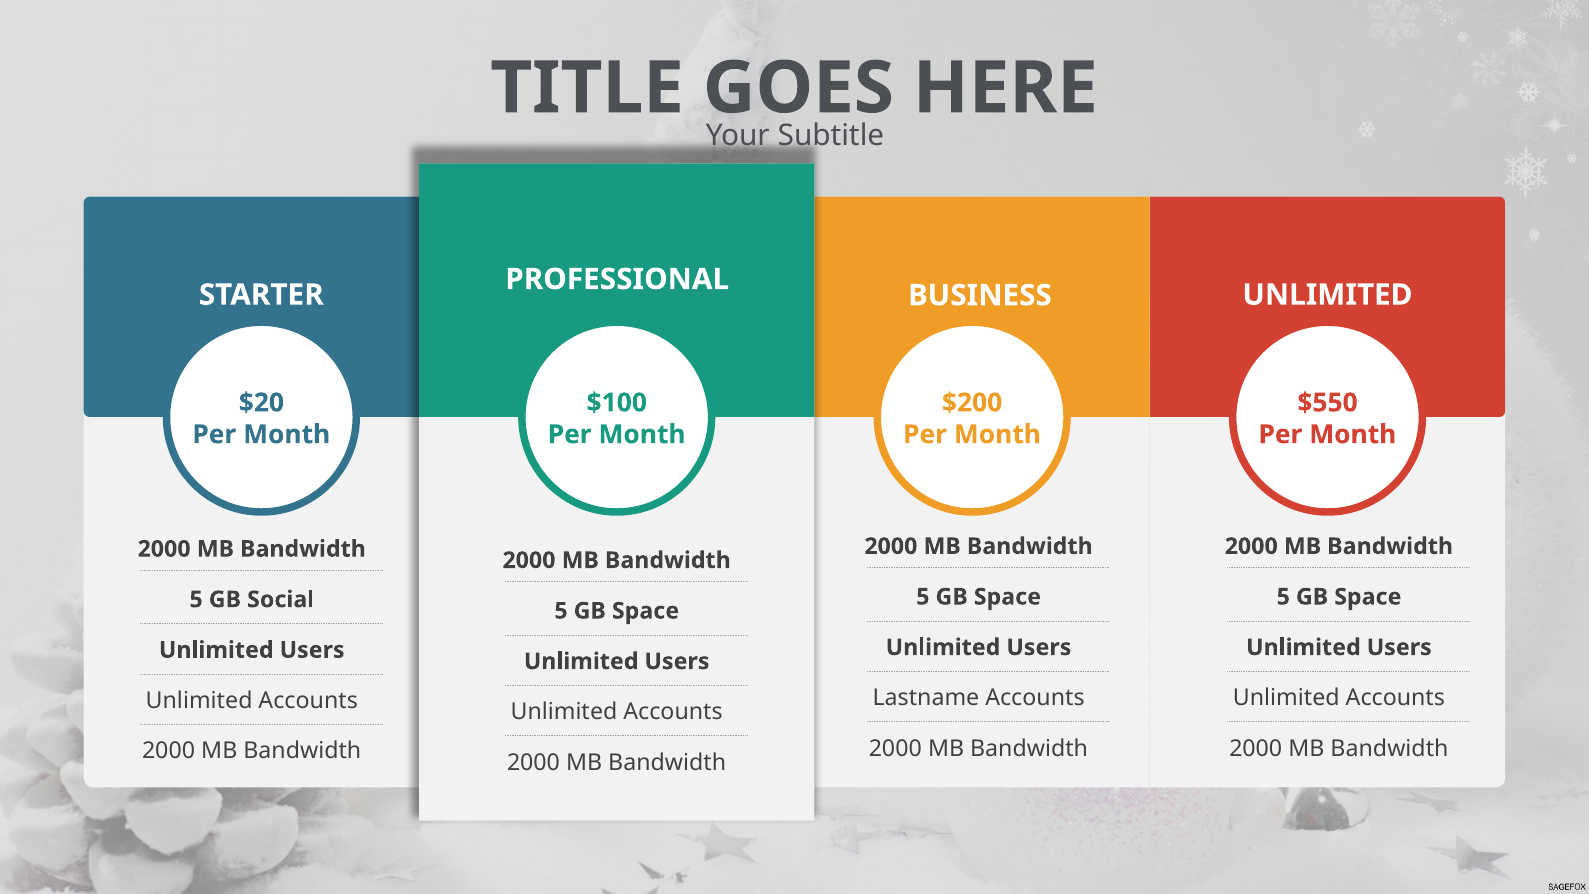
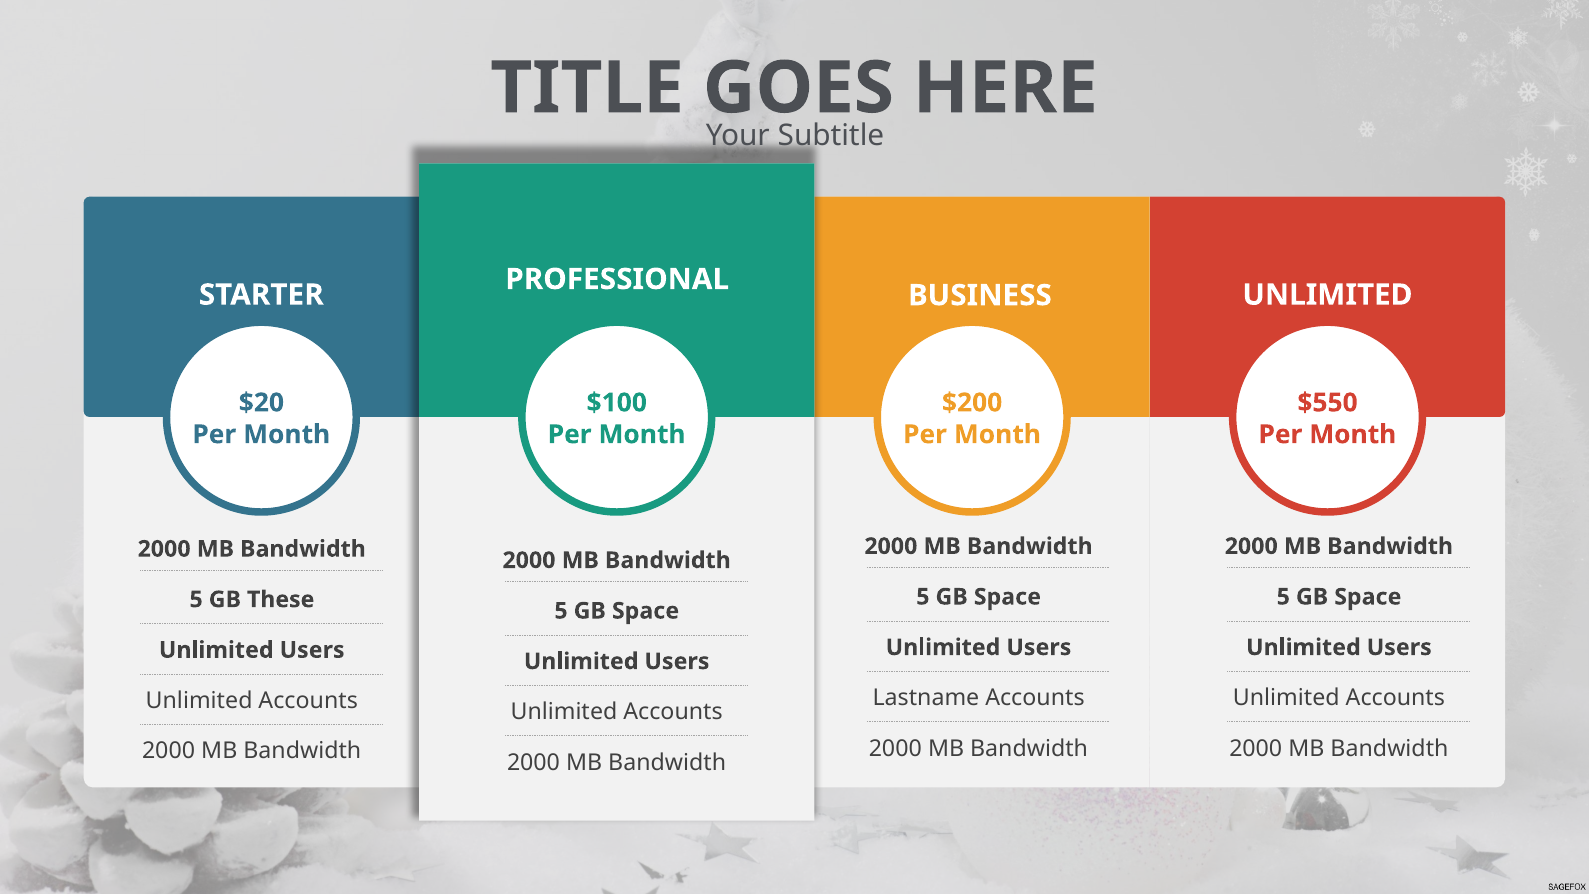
Social: Social -> These (281, 599)
